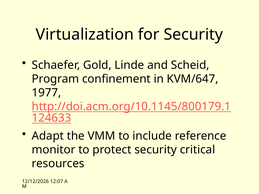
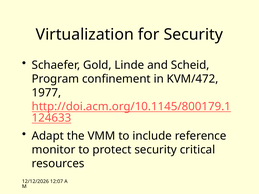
KVM/647: KVM/647 -> KVM/472 (193, 79)
